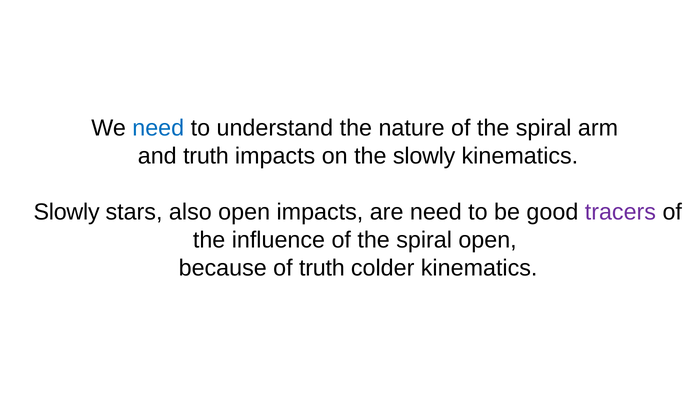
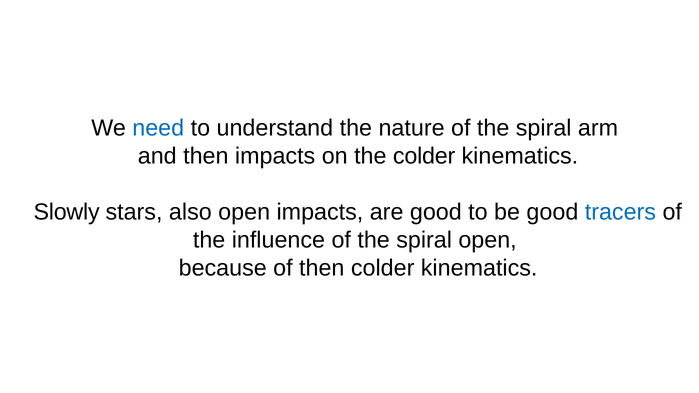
and truth: truth -> then (206, 156)
the slowly: slowly -> colder (424, 156)
are need: need -> good (436, 212)
tracers colour: purple -> blue (620, 212)
of truth: truth -> then (322, 268)
